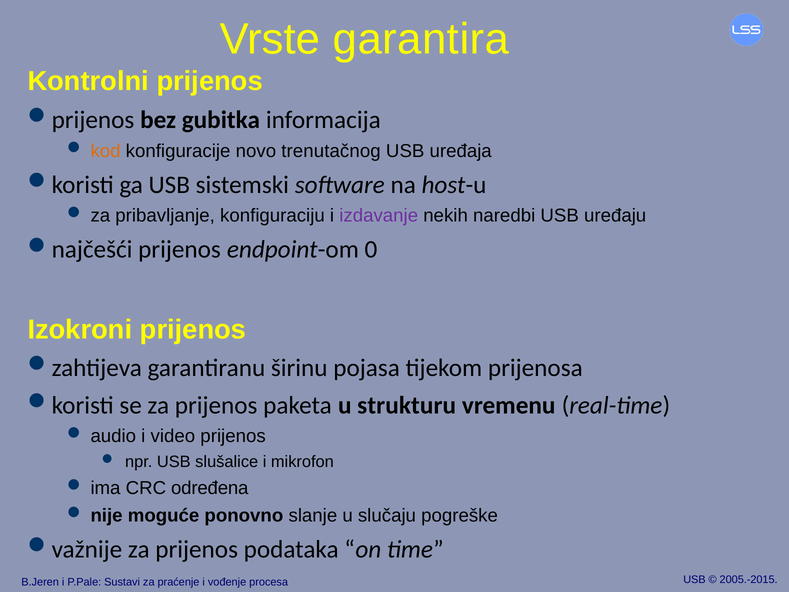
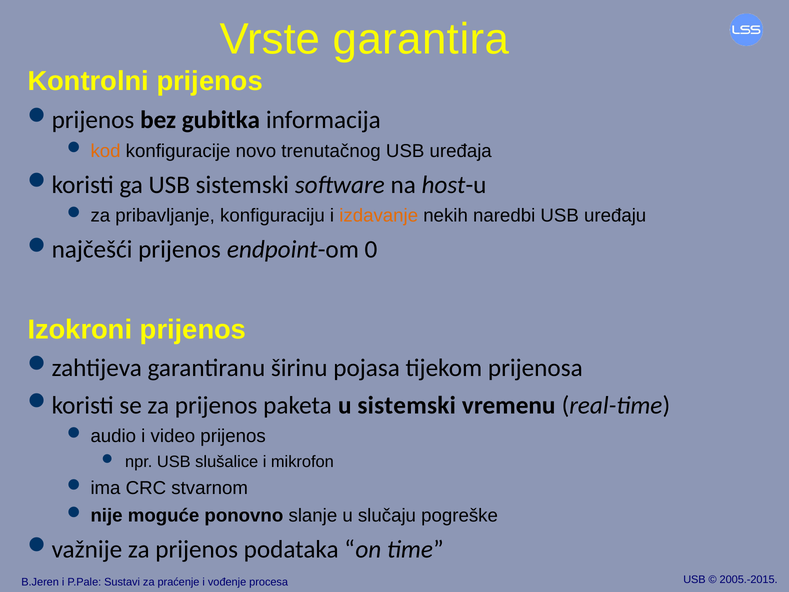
izdavanje colour: purple -> orange (379, 216)
u strukturu: strukturu -> sistemski (407, 405)
određena: određena -> stvarnom (210, 488)
